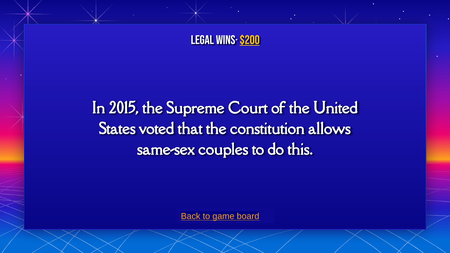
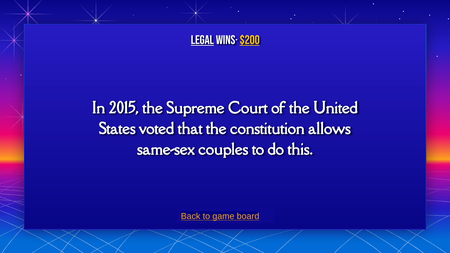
Legal underline: none -> present (202, 40)
